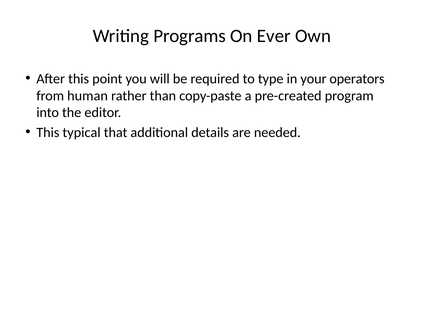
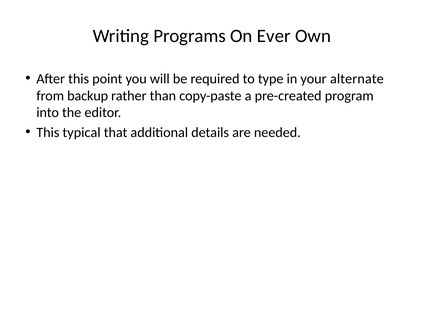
operators: operators -> alternate (357, 79)
human: human -> backup (88, 96)
